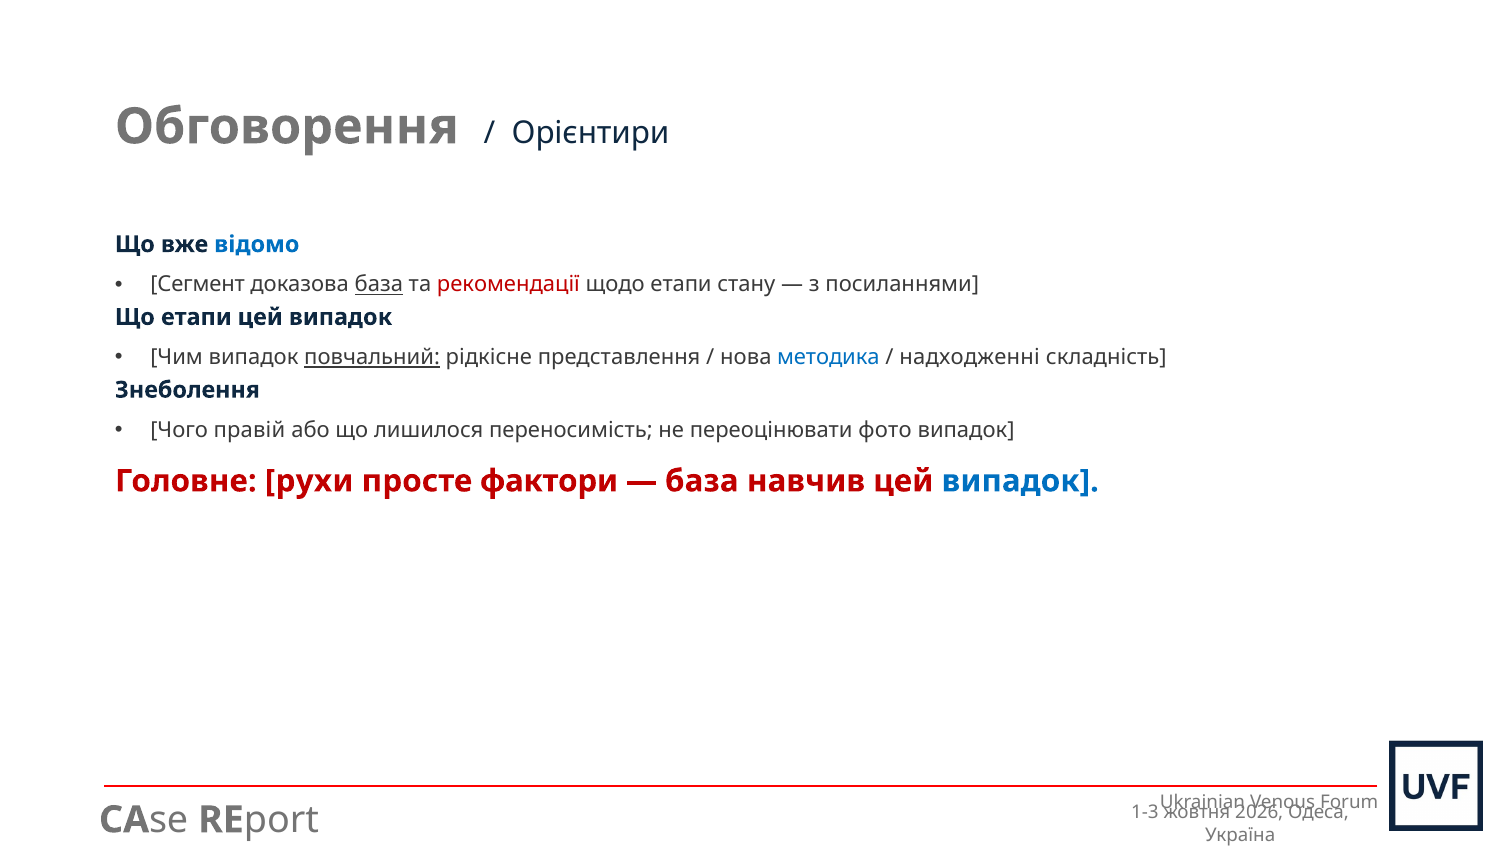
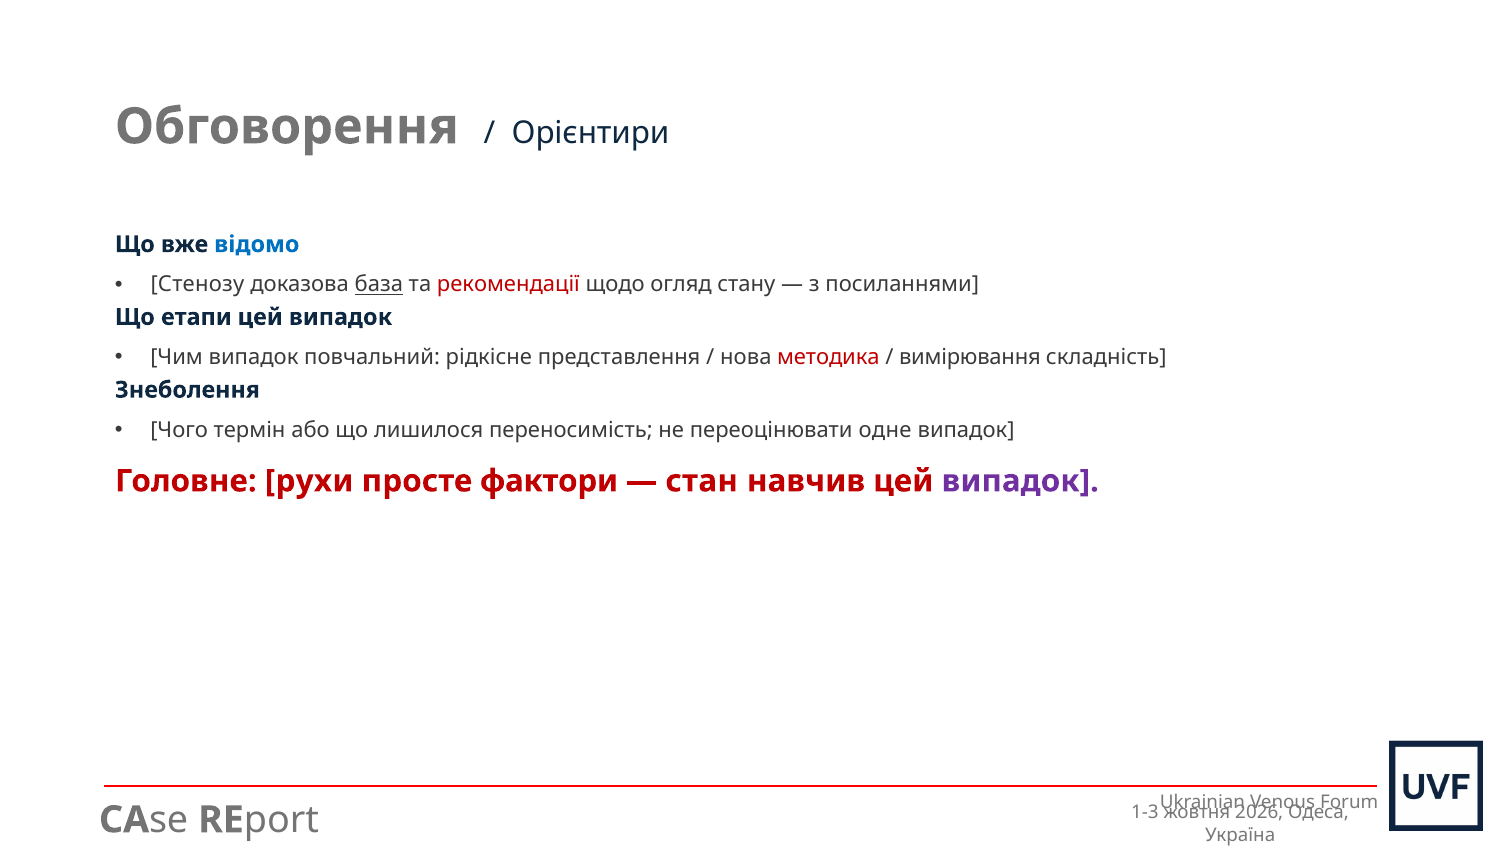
Сегмент: Сегмент -> Стенозу (197, 285)
щодо етапи: етапи -> огляд (681, 285)
повчальний underline: present -> none (372, 358)
методика colour: blue -> red (828, 358)
надходженні: надходженні -> вимірювання (970, 358)
правій: правій -> термін (250, 430)
фото: фото -> одне (885, 430)
база: база -> стан (702, 481)
випадок colour: blue -> purple (1020, 481)
